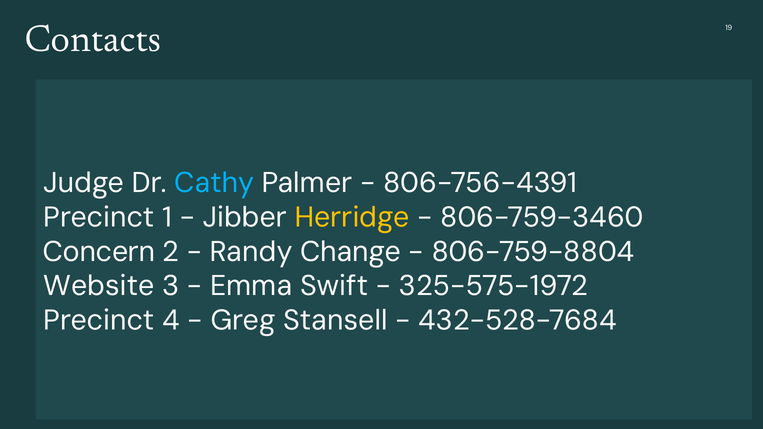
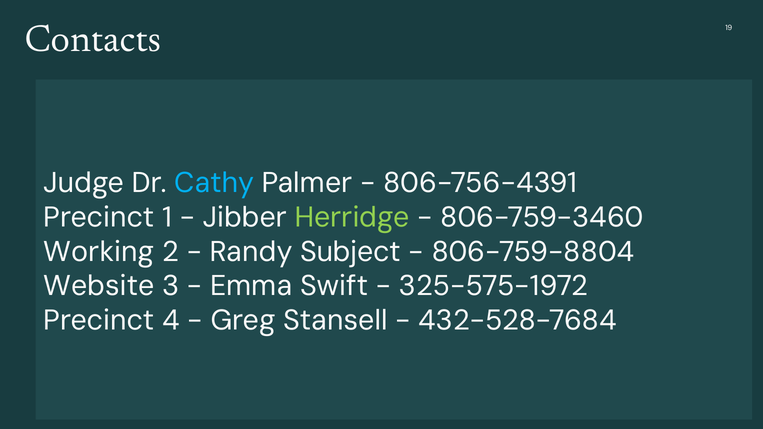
Herridge colour: yellow -> light green (352, 217)
Concern: Concern -> Working (99, 252)
Change: Change -> Subject (351, 252)
